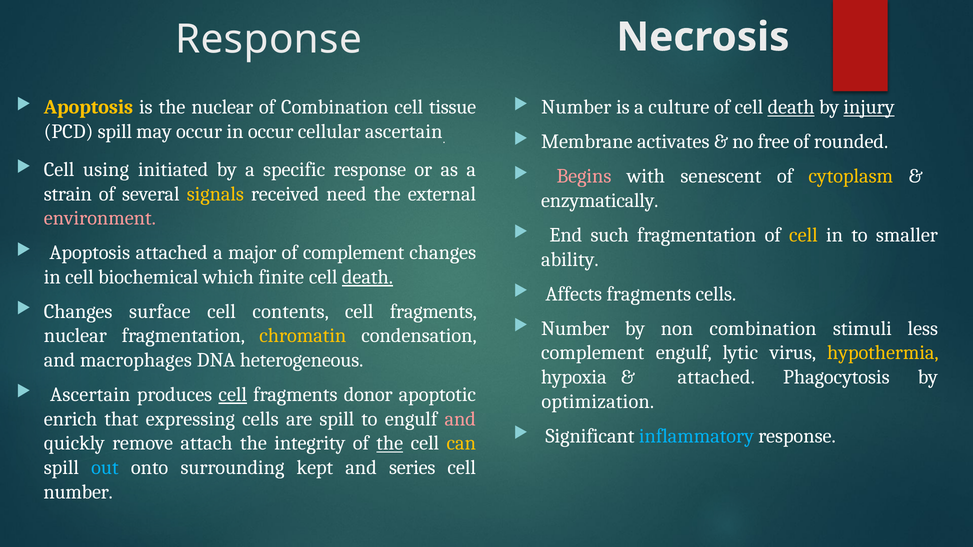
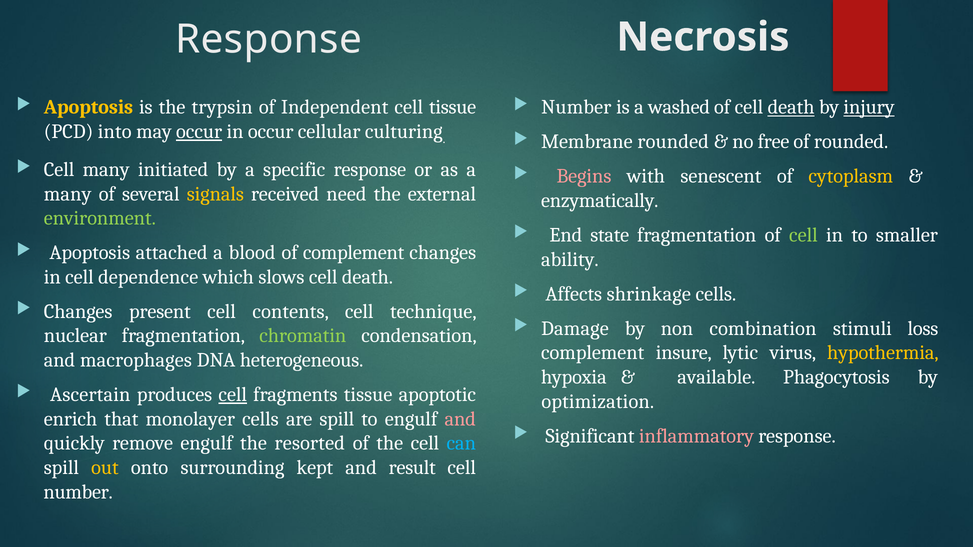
the nuclear: nuclear -> trypsin (222, 107)
of Combination: Combination -> Independent (335, 107)
culture: culture -> washed (679, 107)
PCD spill: spill -> into (115, 132)
occur underline: none -> present (199, 132)
cellular ascertain: ascertain -> culturing (404, 132)
Membrane activates: activates -> rounded (673, 142)
Cell using: using -> many (106, 170)
strain: strain -> many (68, 194)
environment colour: pink -> light green (100, 218)
such: such -> state (610, 235)
cell colour: yellow -> light green (803, 235)
major: major -> blood (252, 253)
biochemical: biochemical -> dependence (148, 277)
finite: finite -> slows (281, 277)
death underline: present -> none (367, 277)
Affects fragments: fragments -> shrinkage (649, 294)
surface: surface -> present (160, 312)
fragments: fragments -> technique (433, 312)
Number: Number -> Damage (575, 329)
less: less -> loss (923, 329)
chromatin colour: yellow -> light green (303, 336)
complement engulf: engulf -> insure (684, 353)
attached: attached -> available (716, 377)
fragments donor: donor -> tissue (368, 395)
expressing: expressing -> monolayer (190, 419)
inflammatory colour: light blue -> pink (696, 436)
remove attach: attach -> engulf (207, 443)
integrity: integrity -> resorted (310, 443)
the underline: present -> none (390, 443)
can colour: yellow -> light blue (461, 443)
out colour: light blue -> yellow (105, 468)
series: series -> result (412, 468)
